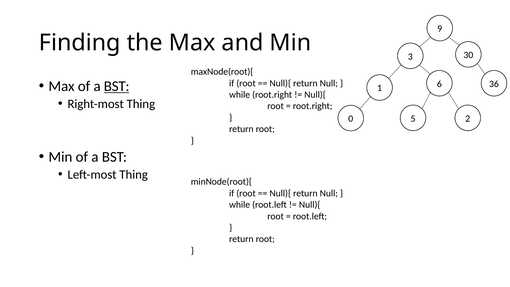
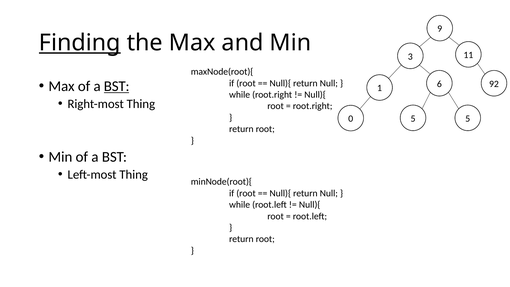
Finding underline: none -> present (80, 43)
30: 30 -> 11 (468, 55)
36: 36 -> 92 (494, 84)
5 2: 2 -> 5 (468, 118)
